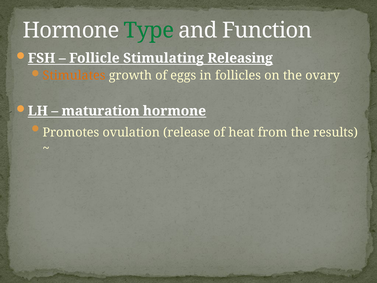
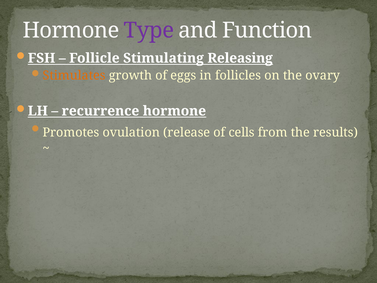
Type colour: green -> purple (149, 30)
maturation: maturation -> recurrence (100, 111)
heat: heat -> cells (242, 132)
